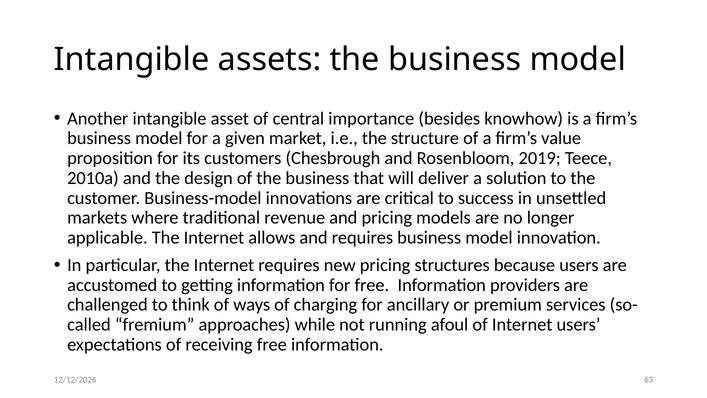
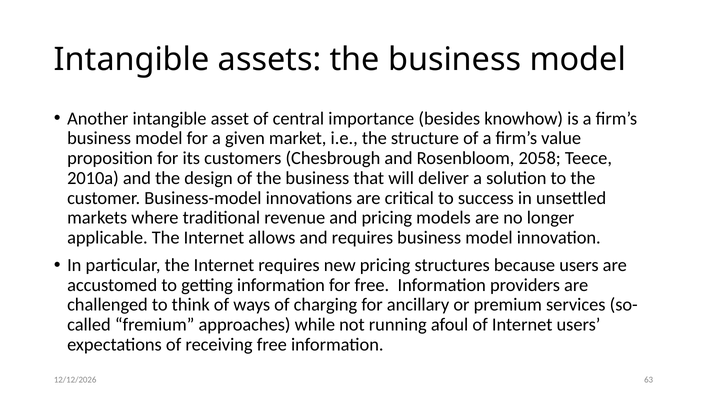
2019: 2019 -> 2058 (540, 158)
